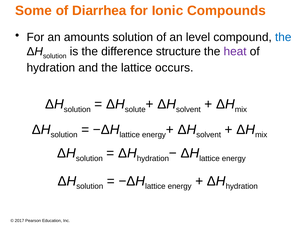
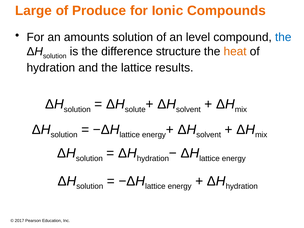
Some: Some -> Large (34, 11)
Diarrhea: Diarrhea -> Produce (99, 11)
heat colour: purple -> orange (235, 52)
occurs: occurs -> results (174, 68)
